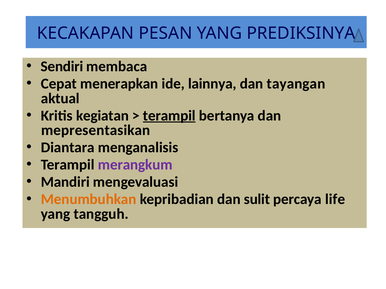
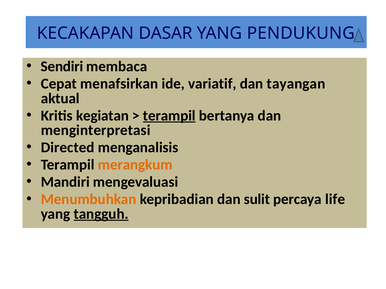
PESAN: PESAN -> DASAR (166, 33)
PREDIKSINYA: PREDIKSINYA -> PENDUKUNG (301, 33)
menerapkan: menerapkan -> menafsirkan (119, 84)
lainnya: lainnya -> variatif (212, 84)
mepresentasikan: mepresentasikan -> menginterpretasi (96, 130)
Diantara: Diantara -> Directed (68, 148)
merangkum colour: purple -> orange (135, 165)
tangguh underline: none -> present (101, 214)
